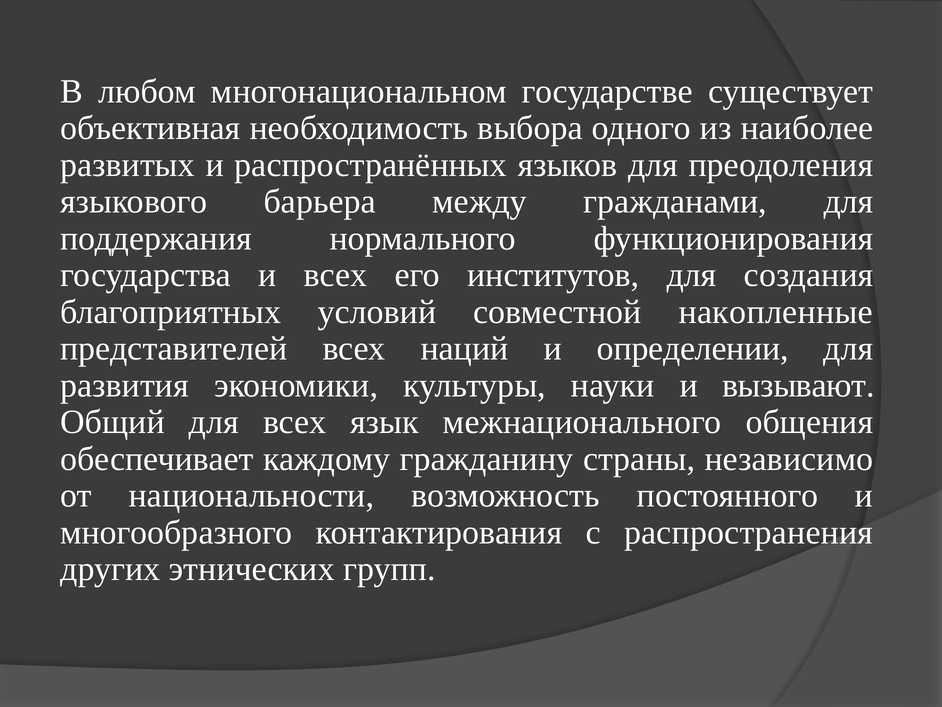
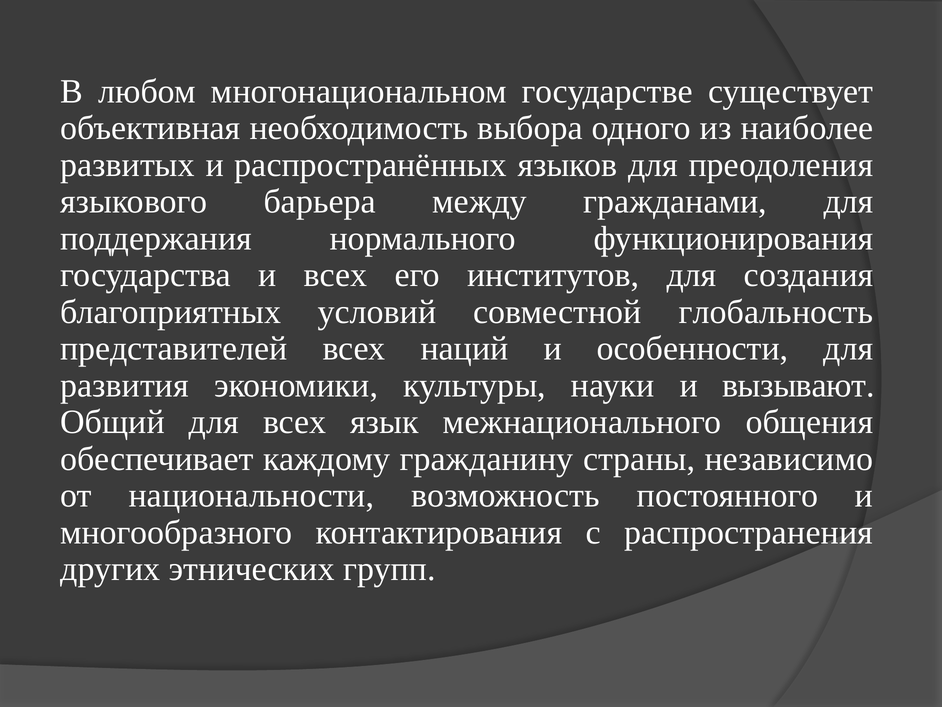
накопленные: накопленные -> глобальность (776, 312)
определении: определении -> особенности (693, 348)
